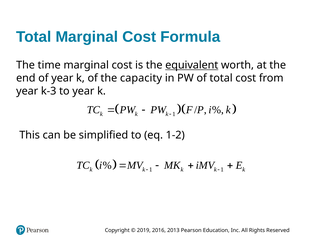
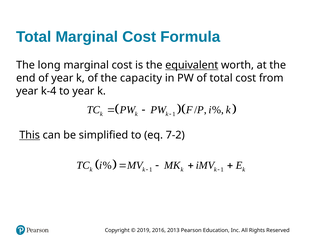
time: time -> long (49, 65)
k-3: k-3 -> k-4 (49, 91)
This underline: none -> present (30, 135)
1-2: 1-2 -> 7-2 (175, 135)
